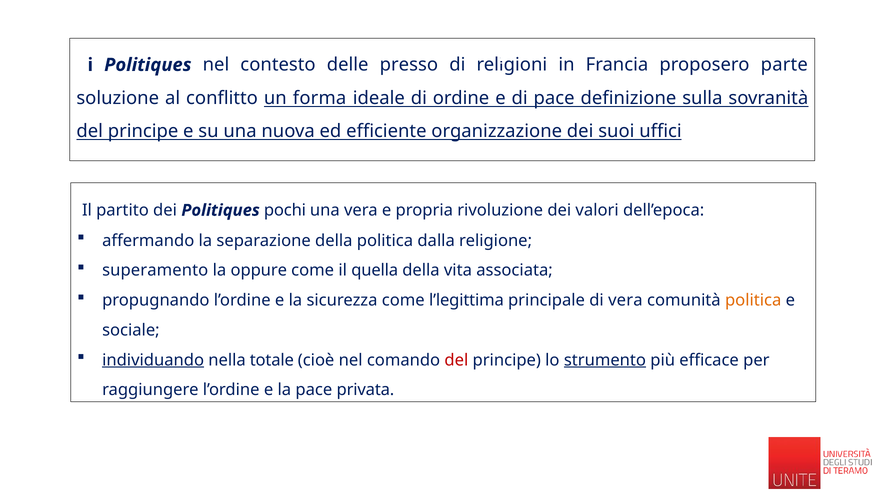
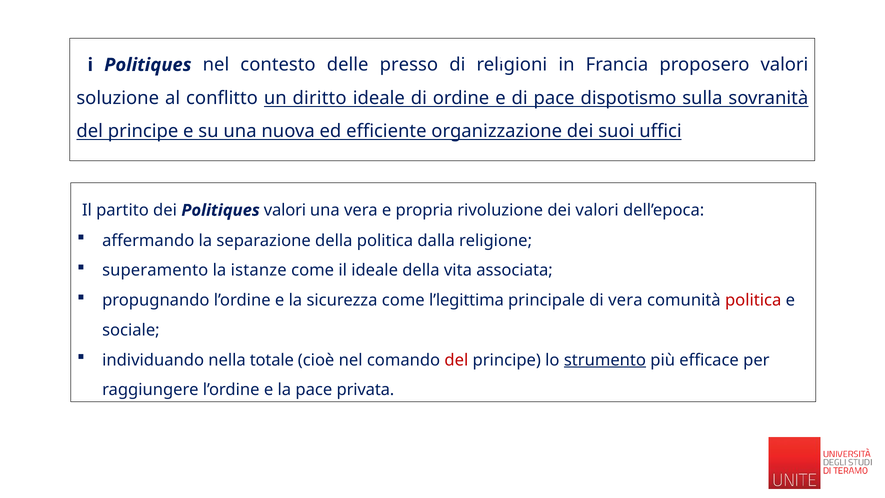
proposero parte: parte -> valori (784, 65)
forma: forma -> diritto (320, 98)
definizione: definizione -> dispotismo (629, 98)
Politiques pochi: pochi -> valori (285, 210)
oppure: oppure -> istanze (259, 270)
il quella: quella -> ideale (375, 270)
politica colour: orange -> red (753, 300)
individuando underline: present -> none (153, 360)
